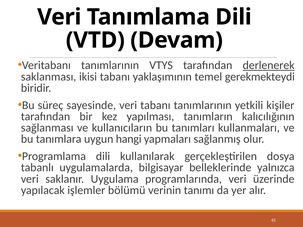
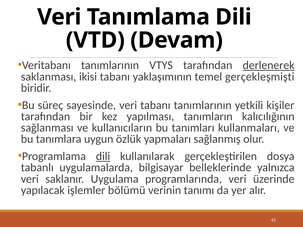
gerekmekteydi: gerekmekteydi -> gerçekleşmişti (260, 77)
hangi: hangi -> özlük (129, 139)
dili underline: none -> present (103, 156)
